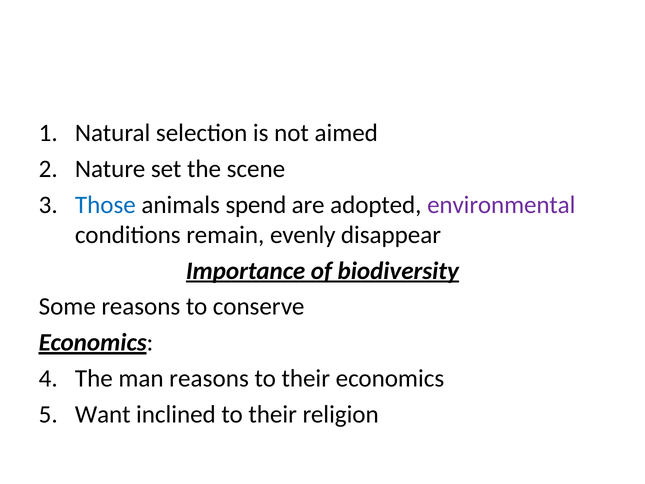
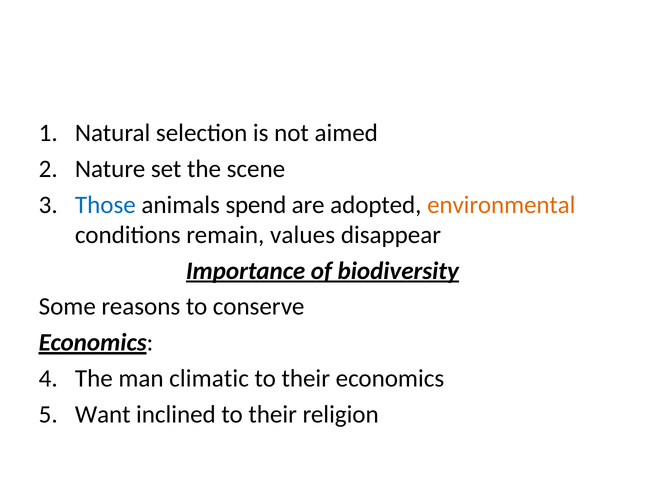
environmental colour: purple -> orange (501, 205)
evenly: evenly -> values (303, 235)
man reasons: reasons -> climatic (209, 378)
